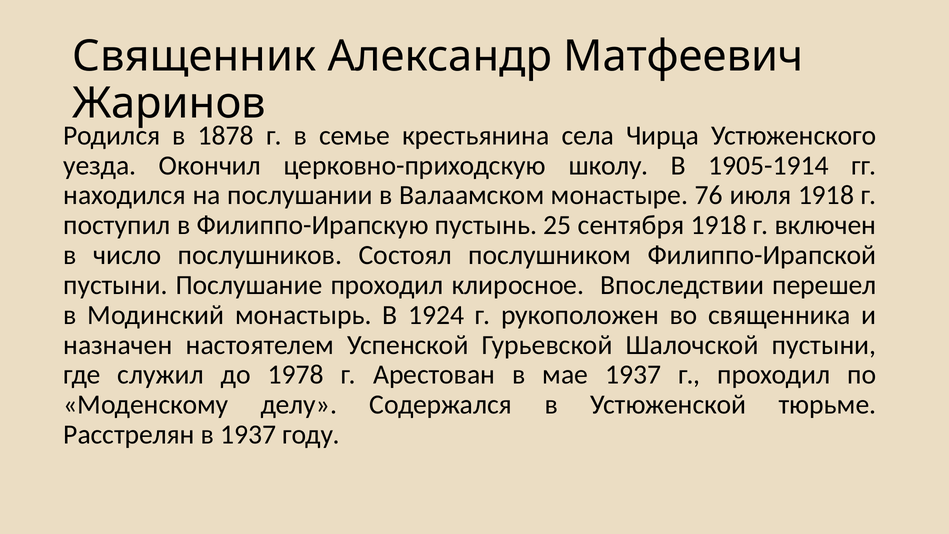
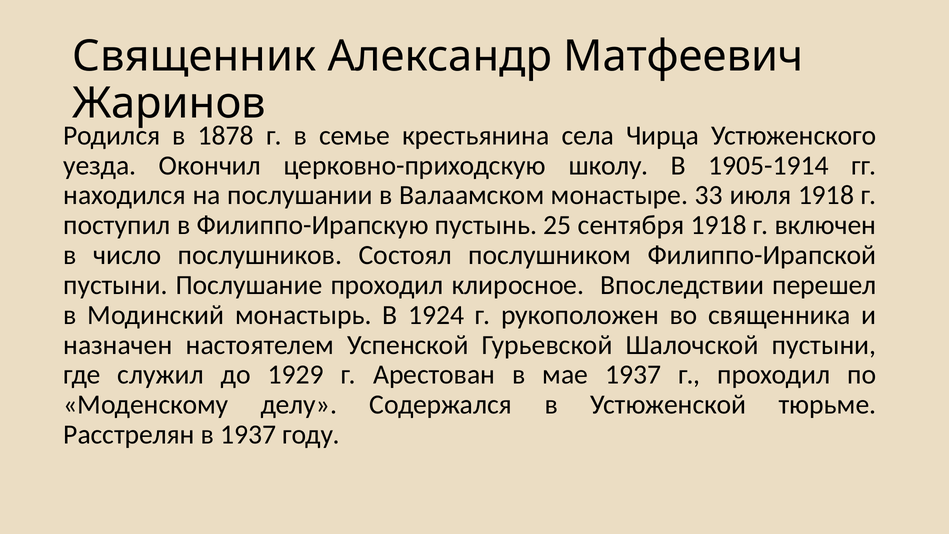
76: 76 -> 33 (709, 195)
1978: 1978 -> 1929 (296, 375)
